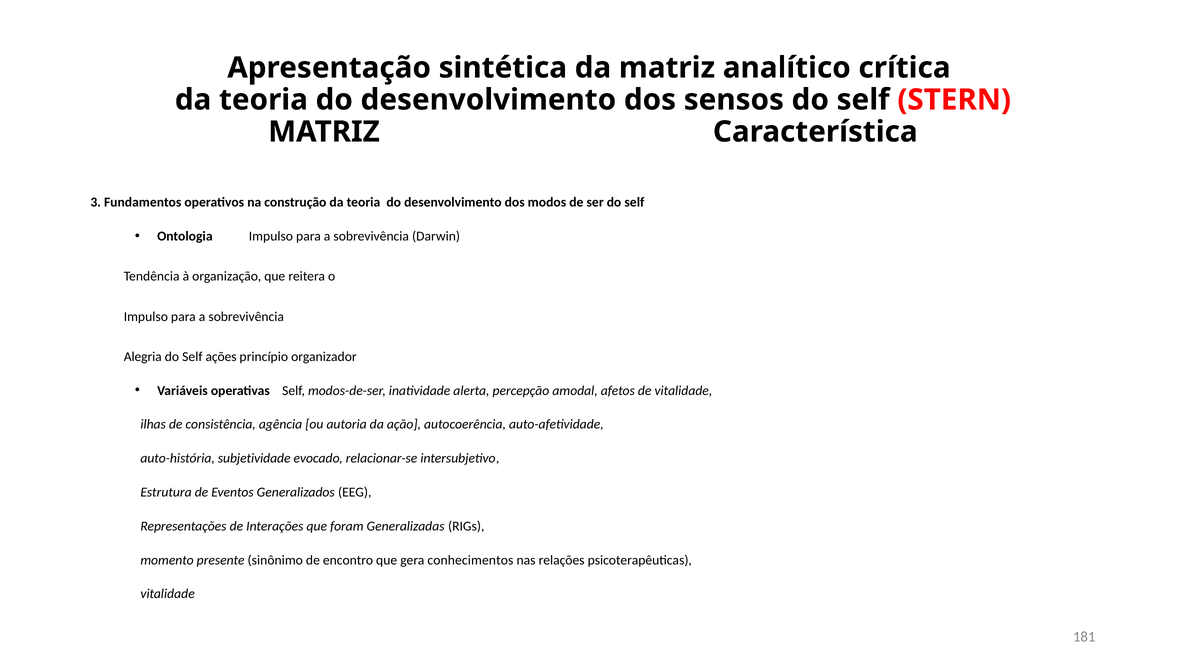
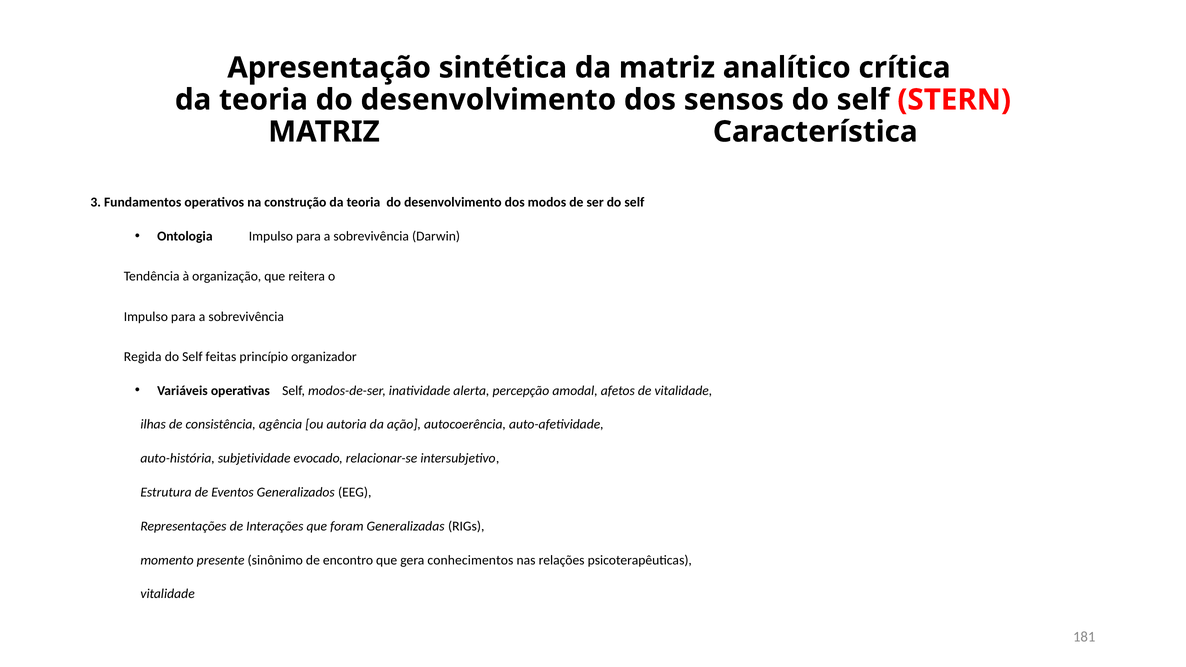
Alegria: Alegria -> Regida (143, 357)
ações: ações -> feitas (221, 357)
